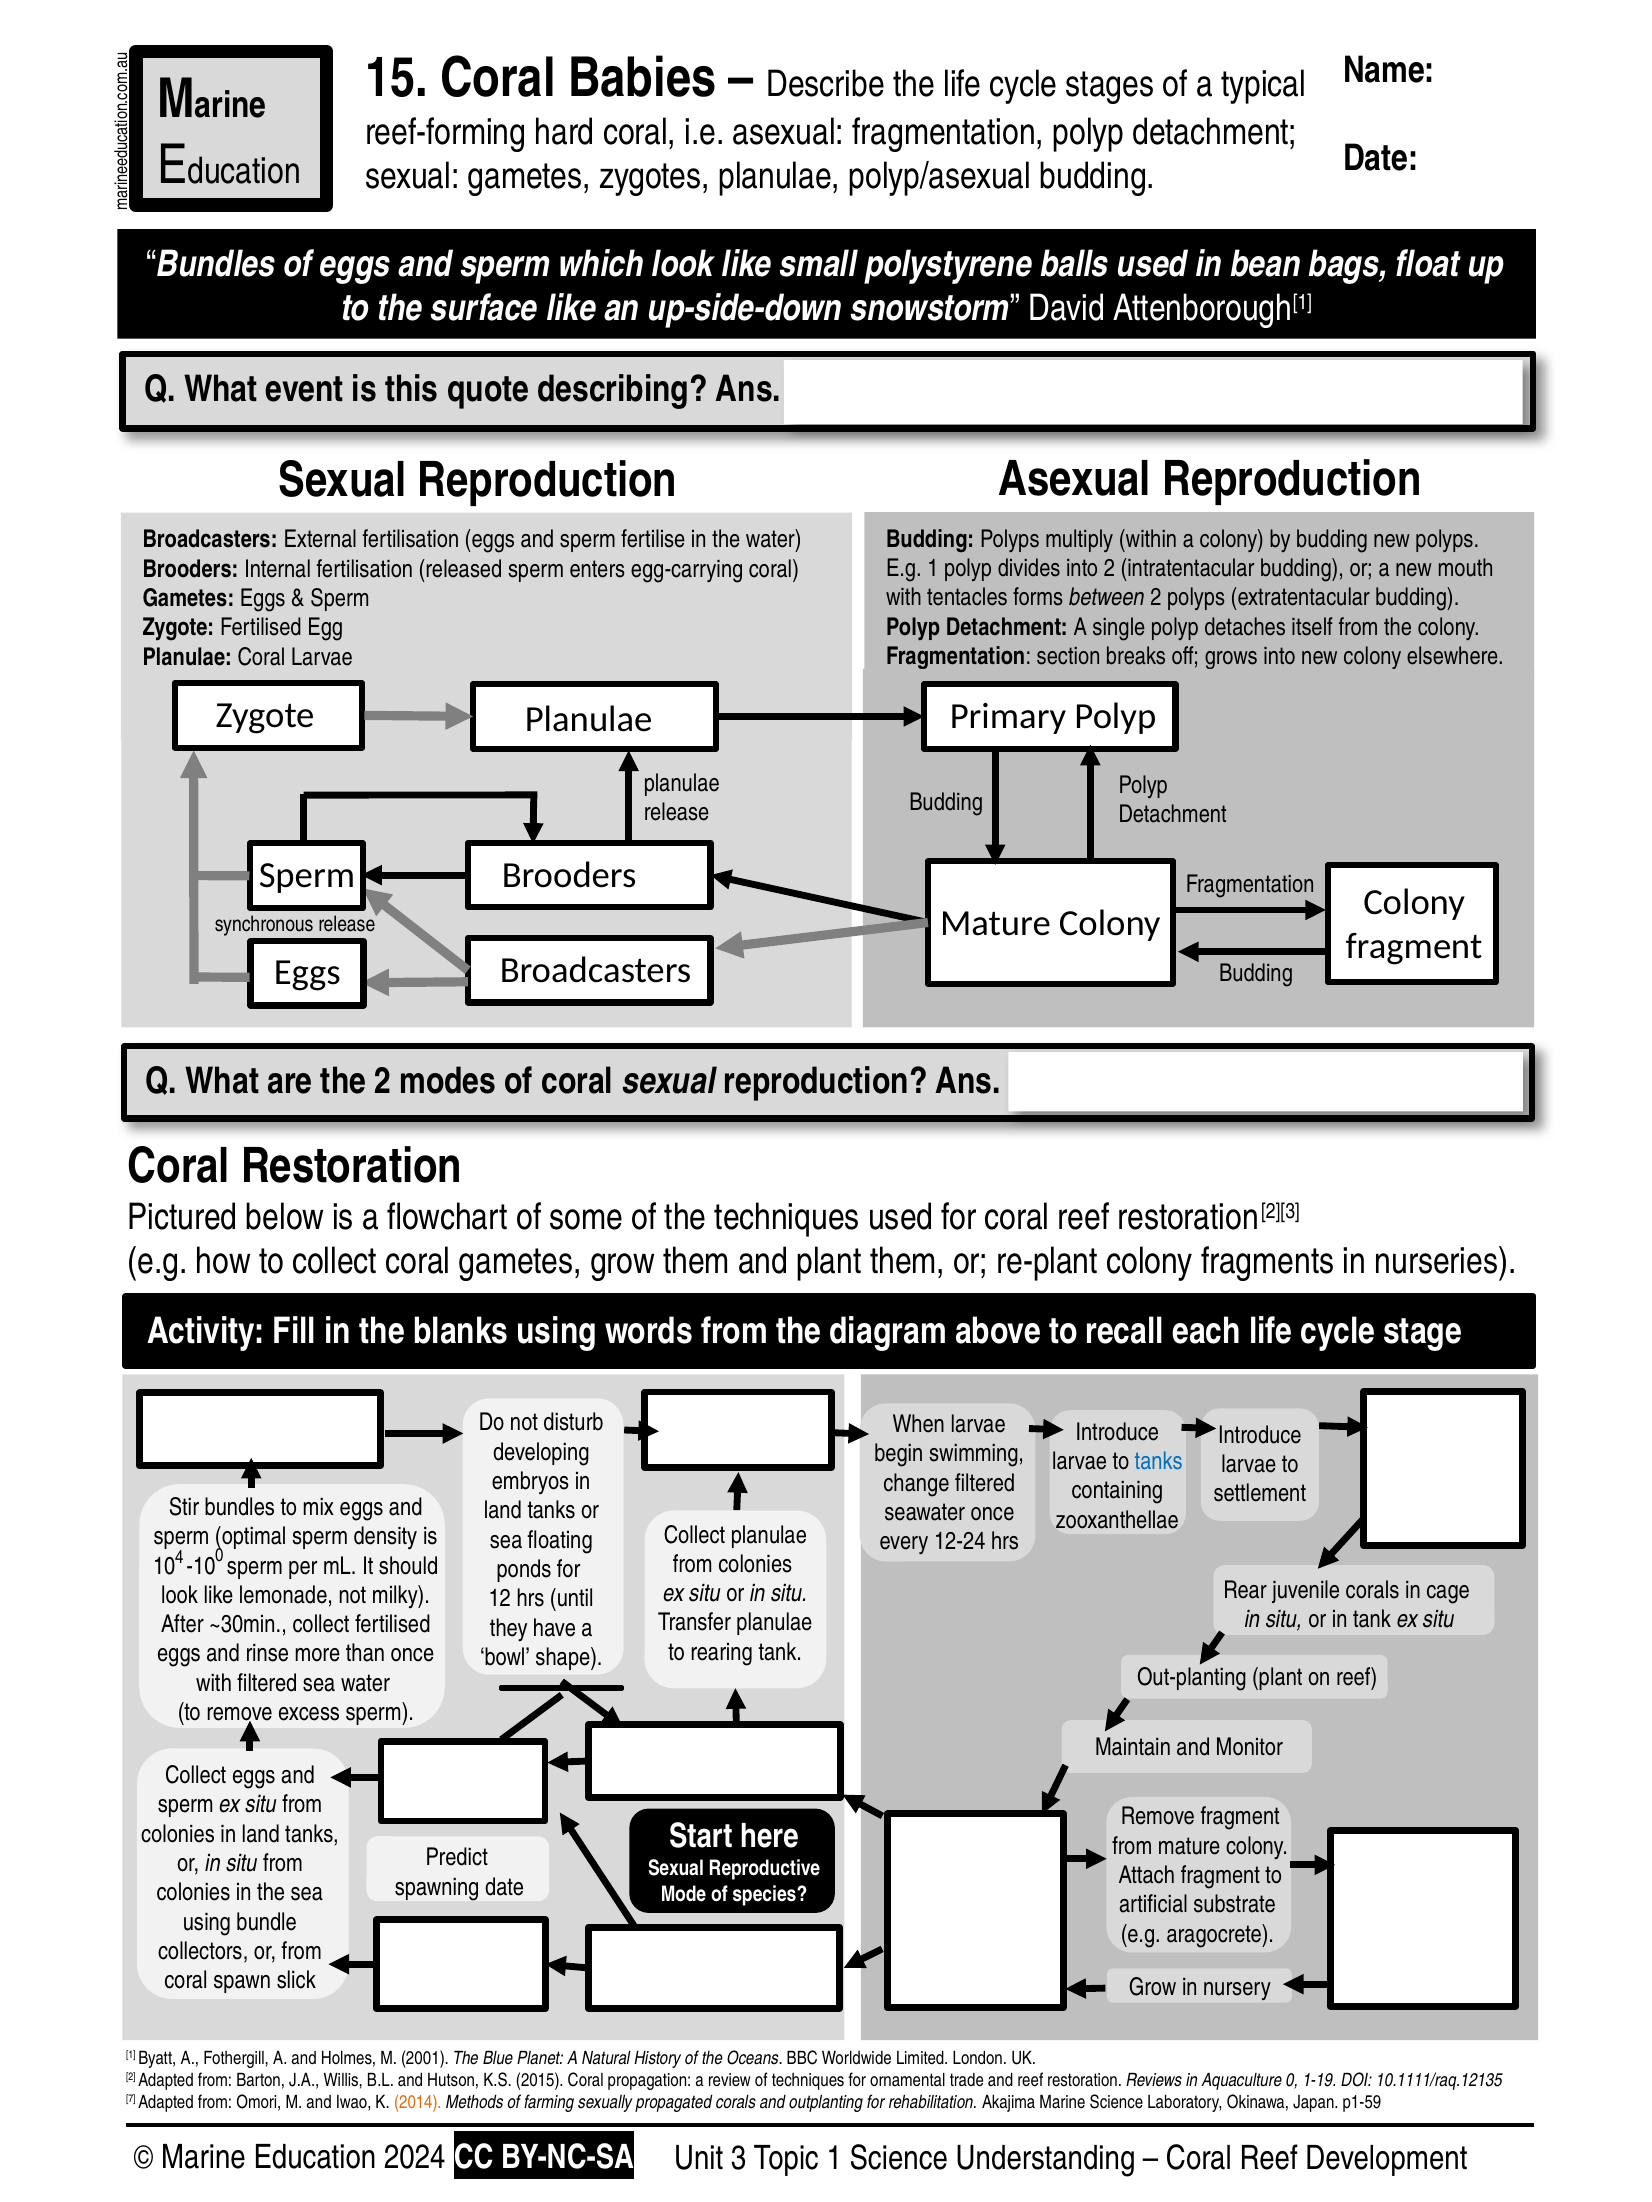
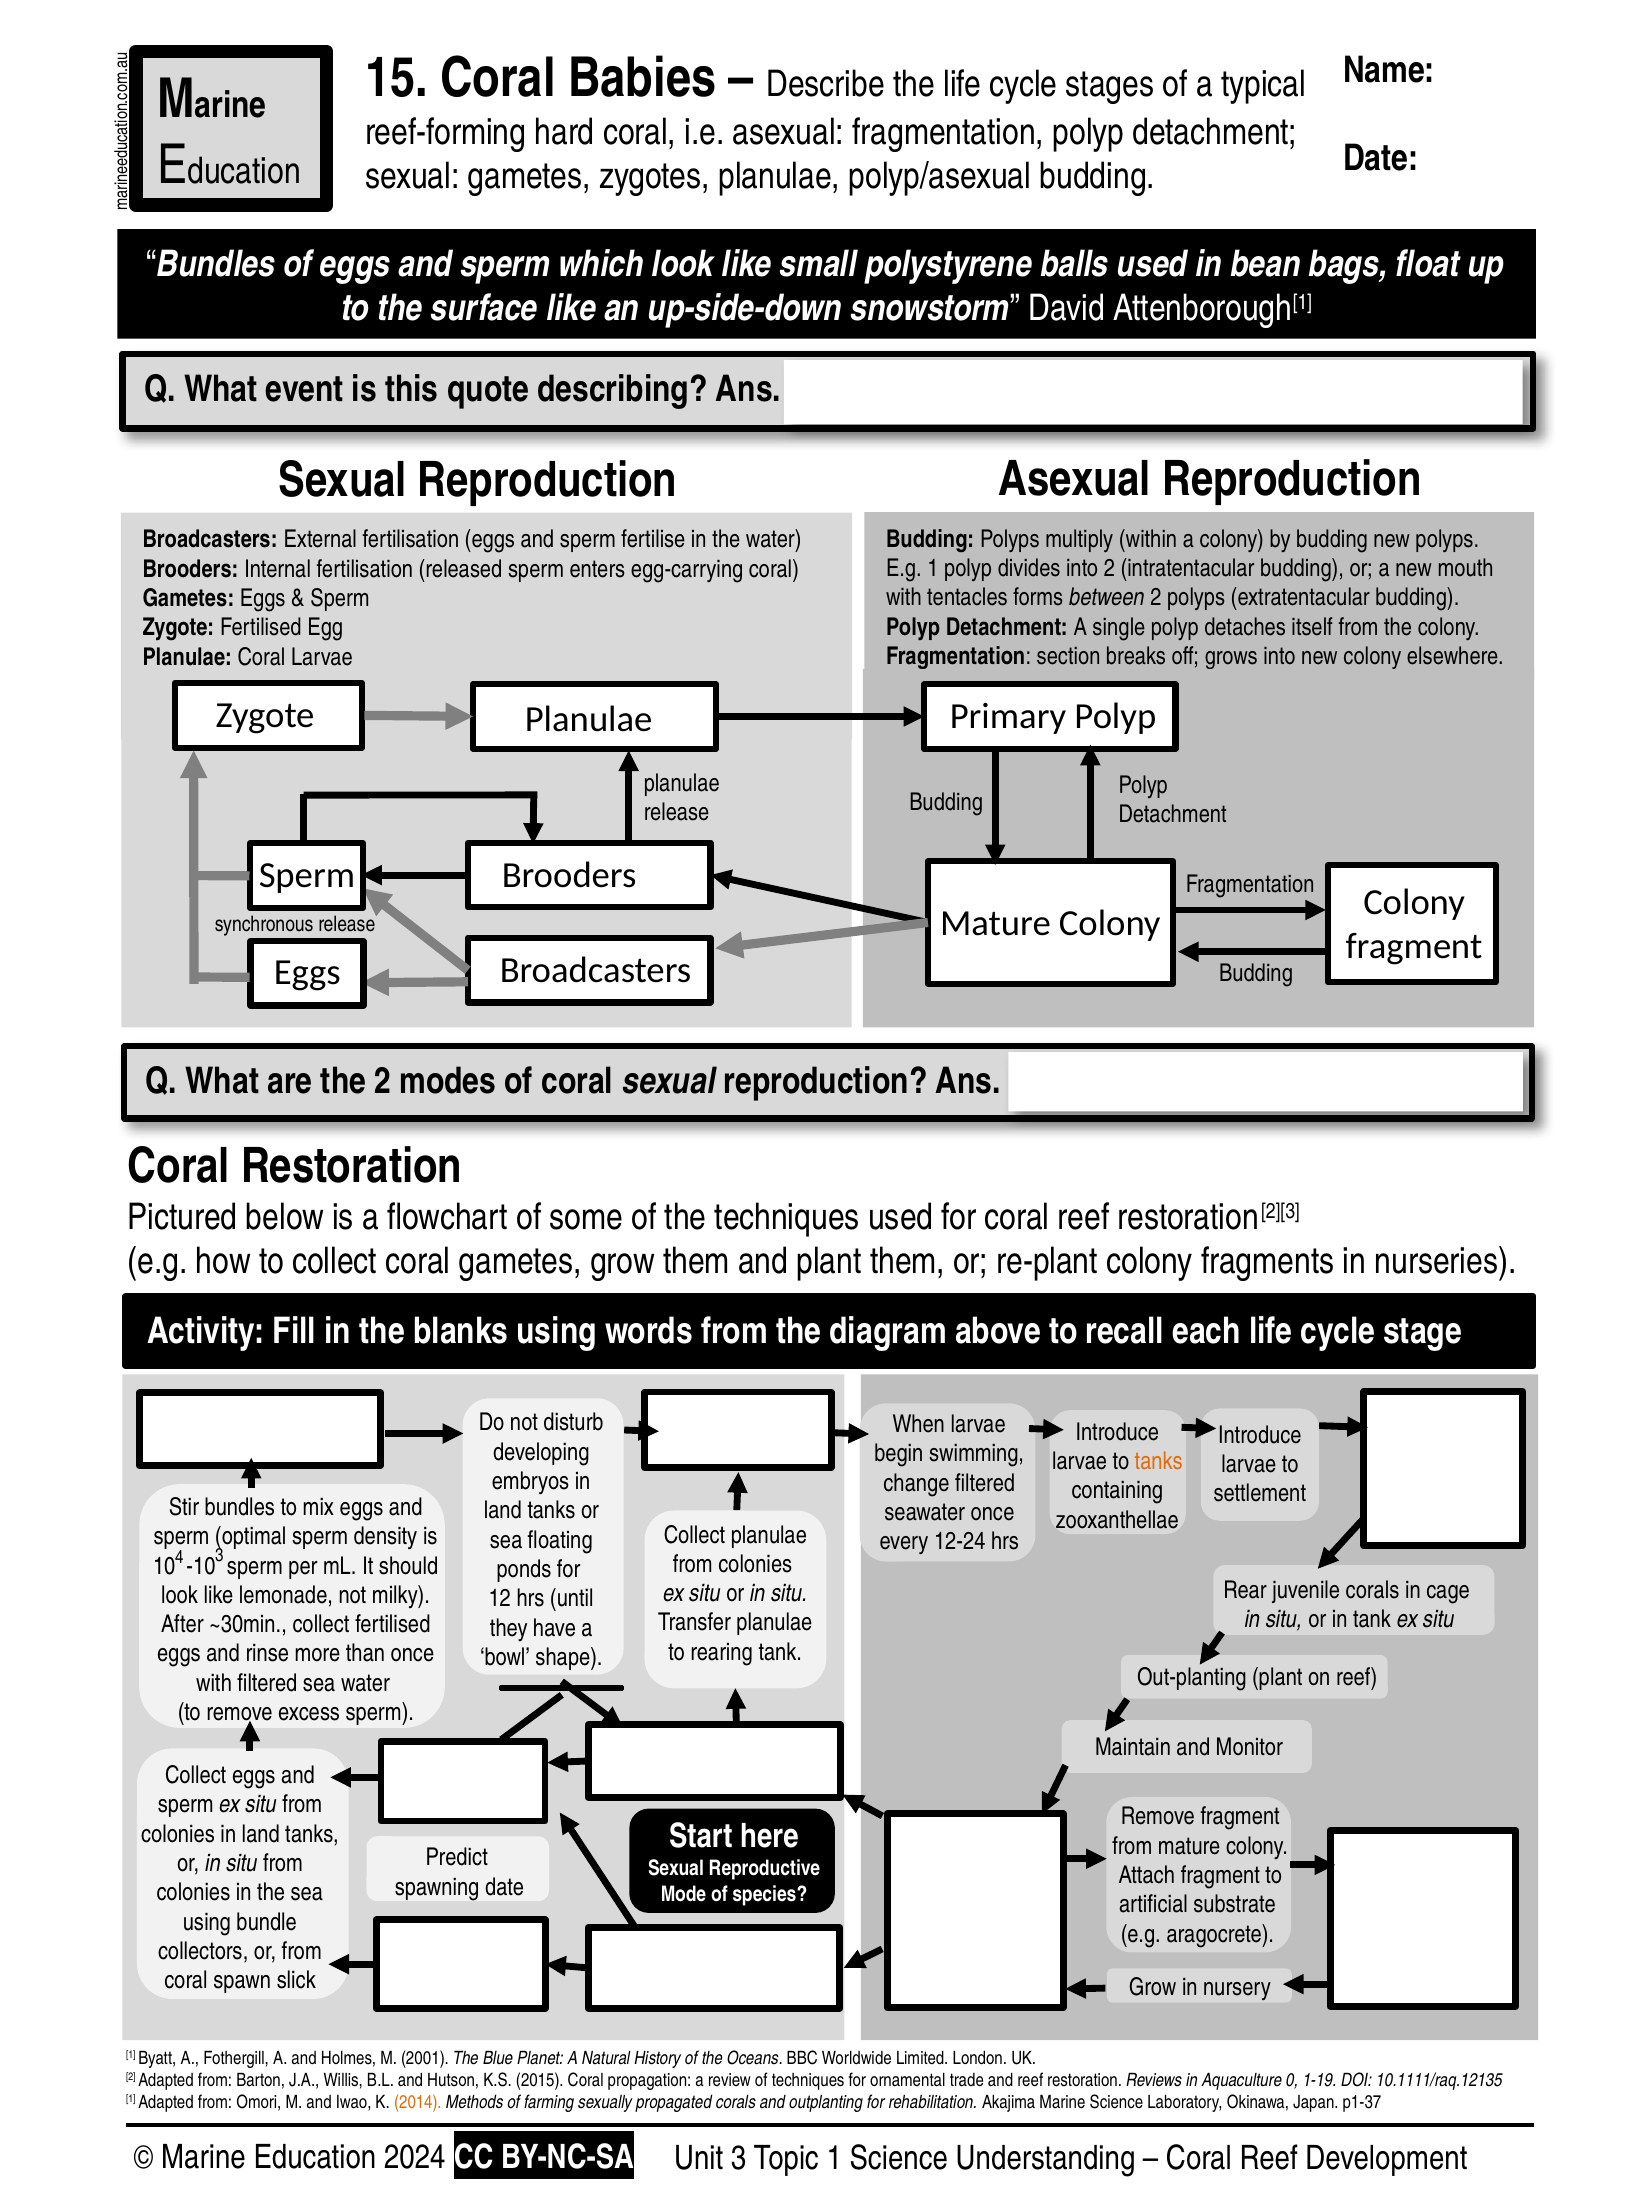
tanks colour: blue -> orange (1159, 1462)
4 0: 0 -> 3 (219, 1556)
7: 7 -> 1 (131, 2100)
p1-59: p1-59 -> p1-37 (1362, 2103)
